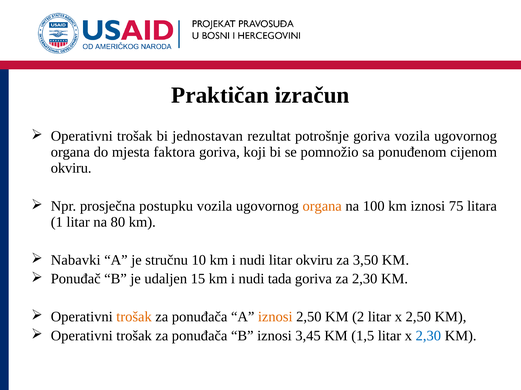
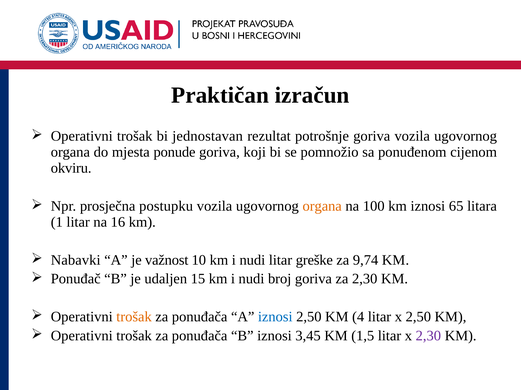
faktora: faktora -> ponude (174, 152)
75: 75 -> 65 (456, 206)
80: 80 -> 16 (118, 222)
stručnu: stručnu -> važnost (167, 260)
litar okviru: okviru -> greške (314, 260)
3,50: 3,50 -> 9,74 (366, 260)
tada: tada -> broj (280, 279)
iznosi colour: orange -> blue (275, 317)
2: 2 -> 4 (358, 317)
2,30 colour: blue -> purple (428, 336)
